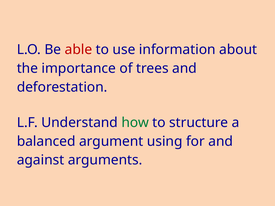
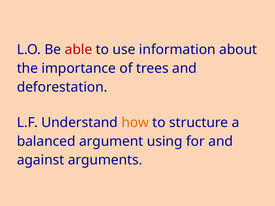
how colour: green -> orange (135, 123)
